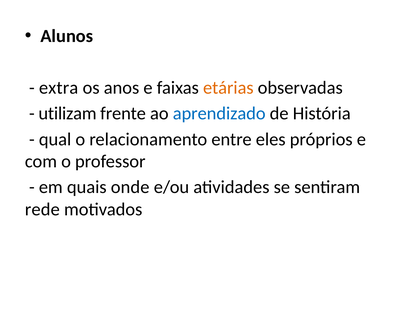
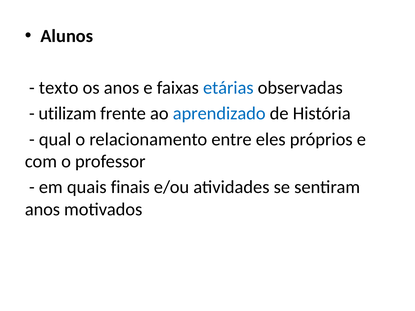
extra: extra -> texto (59, 88)
etárias colour: orange -> blue (228, 88)
onde: onde -> finais (130, 187)
rede: rede -> anos (42, 210)
